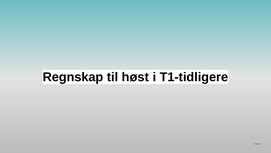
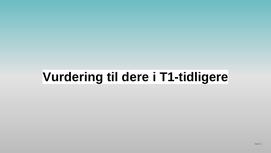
Regnskap: Regnskap -> Vurdering (73, 77)
høst: høst -> dere (135, 77)
